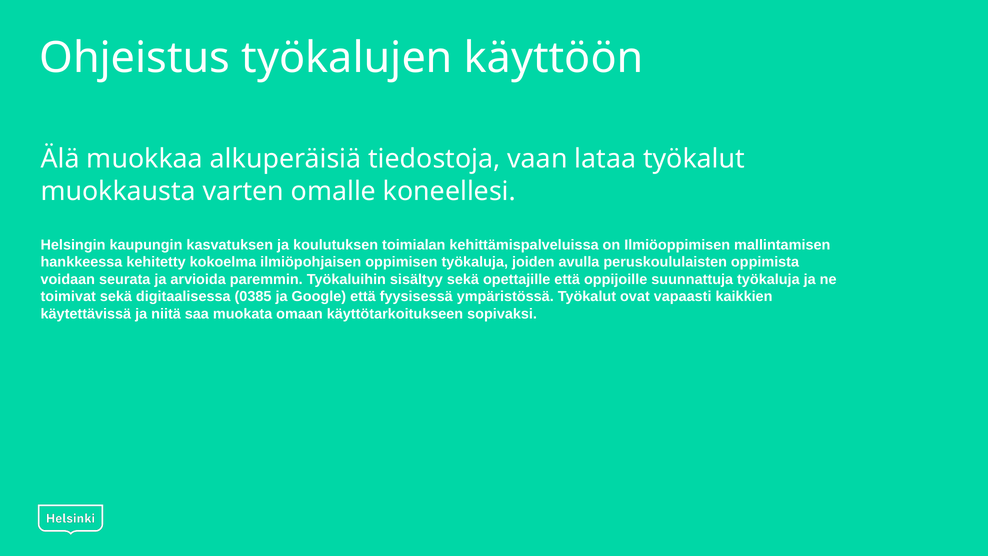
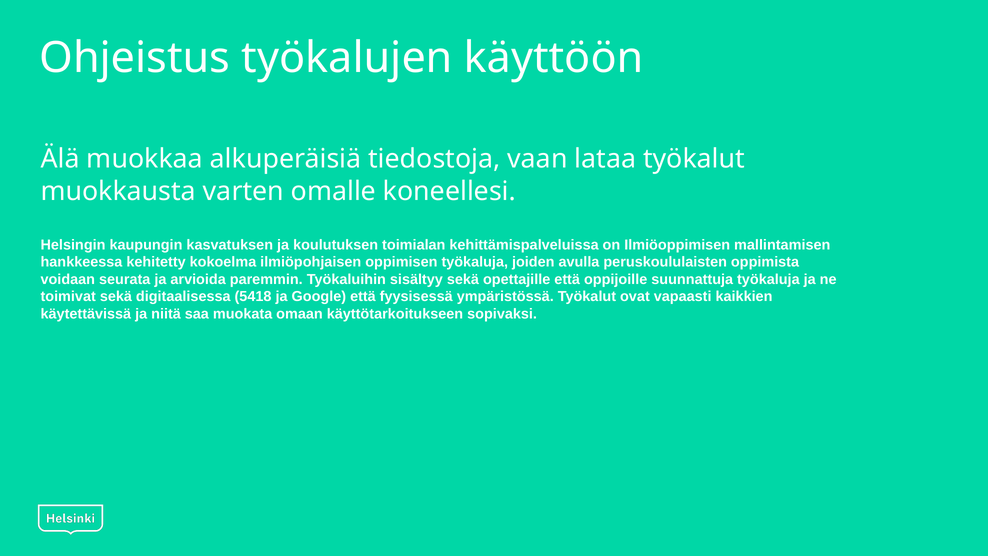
0385: 0385 -> 5418 (253, 297)
